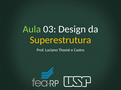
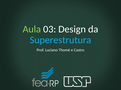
Superestrutura colour: yellow -> light blue (60, 40)
